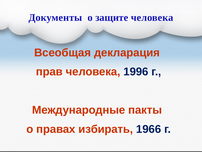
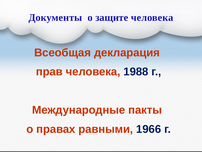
1996: 1996 -> 1988 (136, 72)
избирать: избирать -> равными (106, 129)
